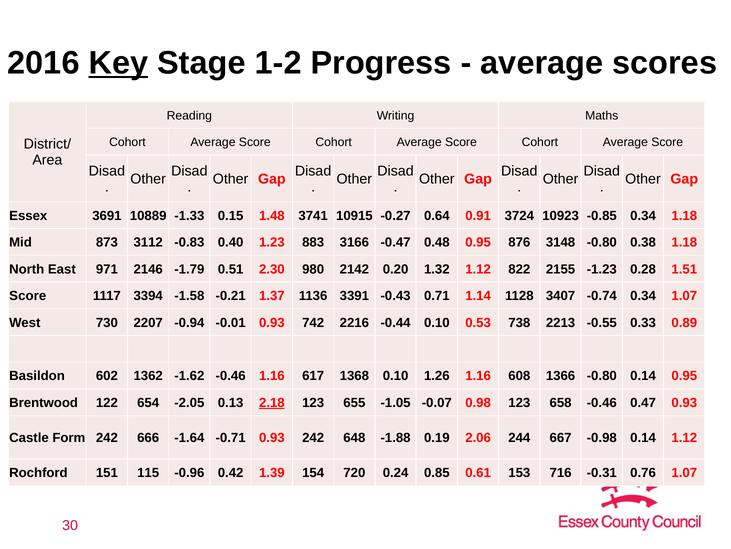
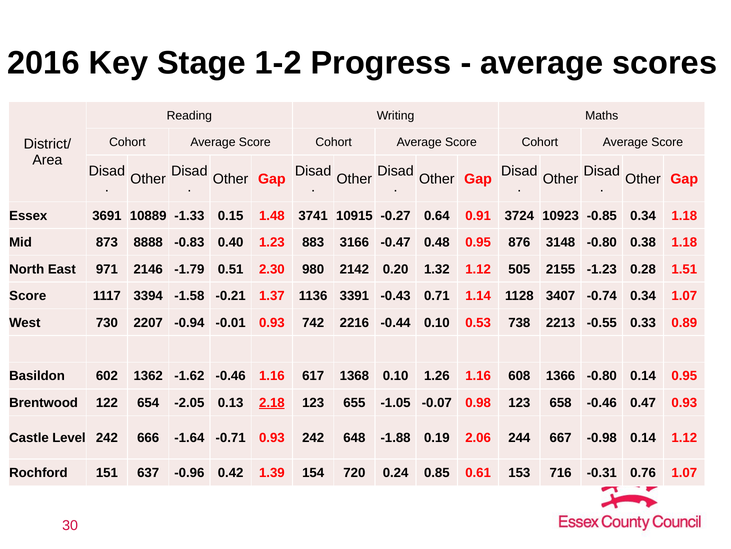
Key underline: present -> none (118, 63)
3112: 3112 -> 8888 (148, 242)
822: 822 -> 505 (519, 269)
Form: Form -> Level (69, 437)
115: 115 -> 637 (148, 472)
